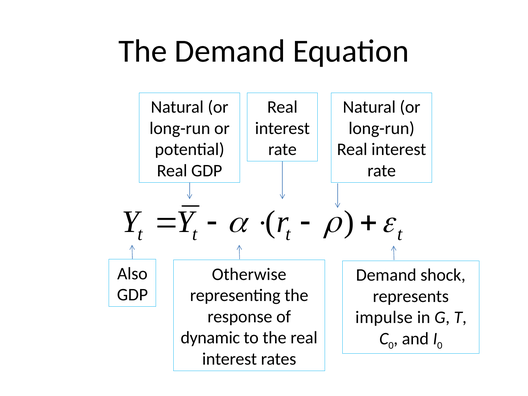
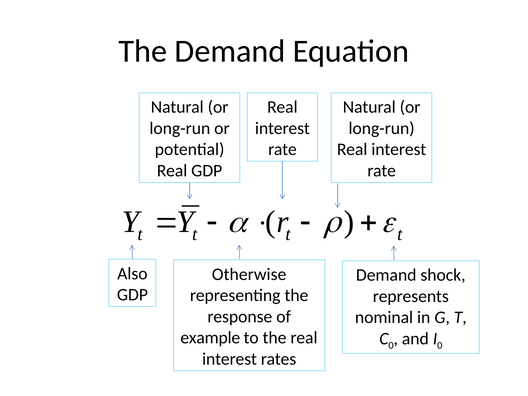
impulse: impulse -> nominal (384, 317)
dynamic: dynamic -> example (210, 338)
